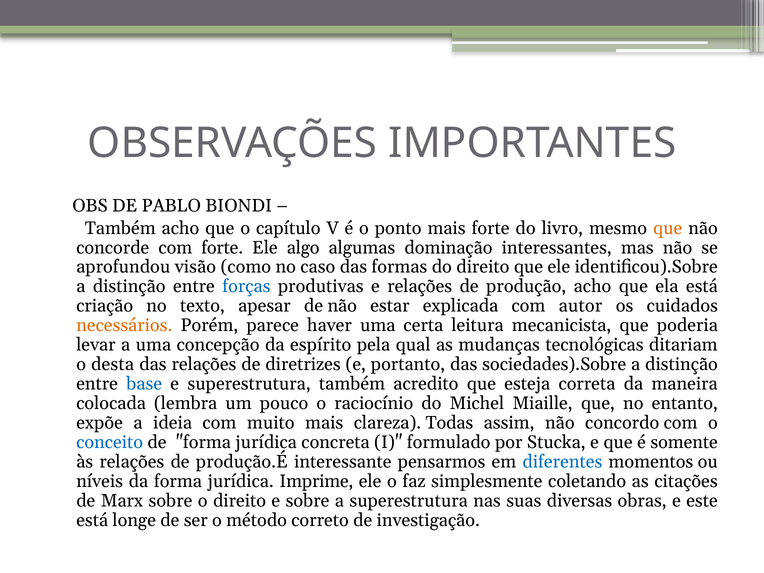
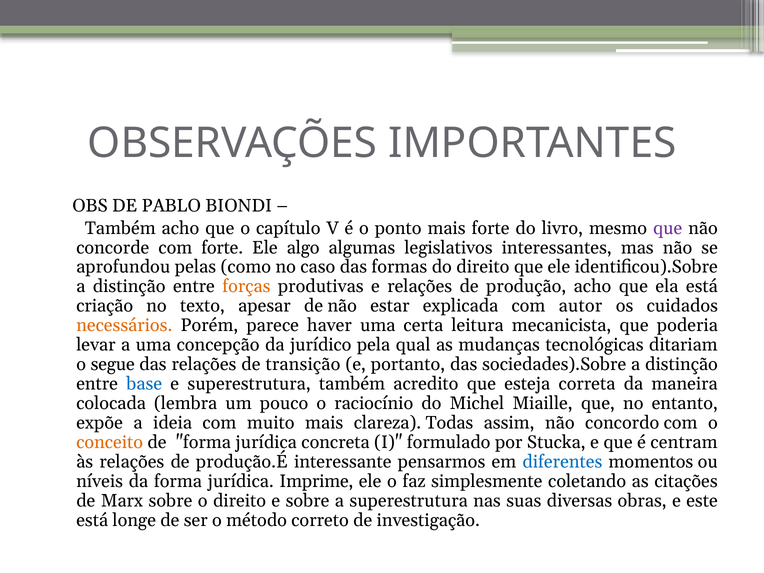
que colour: orange -> purple (668, 228)
dominação: dominação -> legislativos (448, 248)
visão: visão -> pelas (195, 267)
forças colour: blue -> orange (246, 287)
espírito: espírito -> jurídico (321, 345)
desta: desta -> segue (113, 364)
diretrizes: diretrizes -> transição (303, 364)
conceito colour: blue -> orange (110, 442)
somente: somente -> centram (684, 442)
